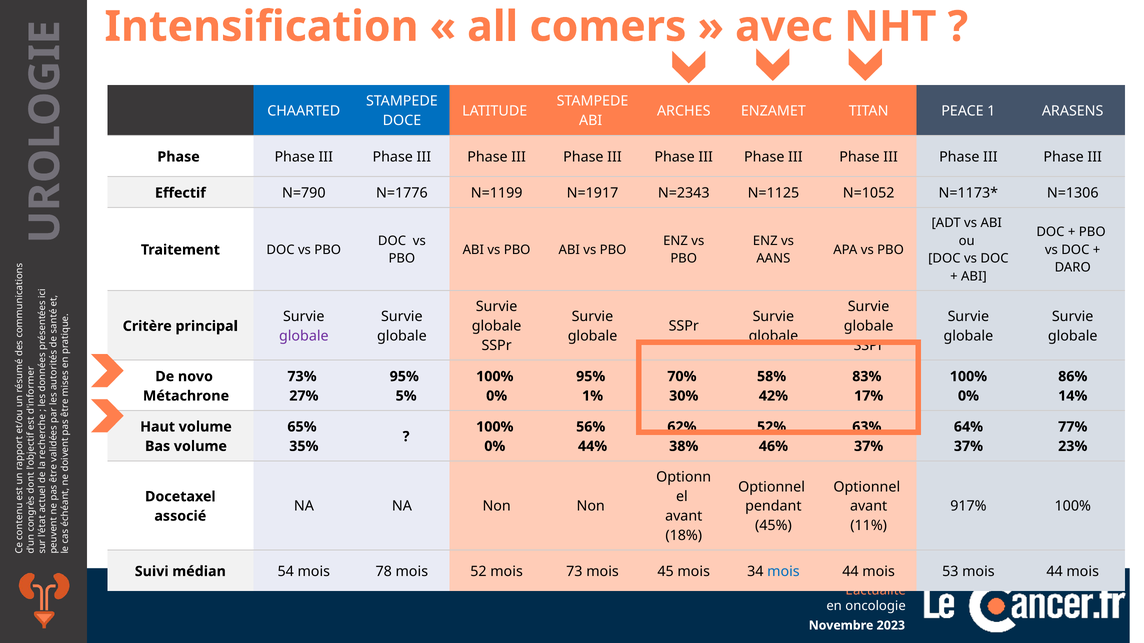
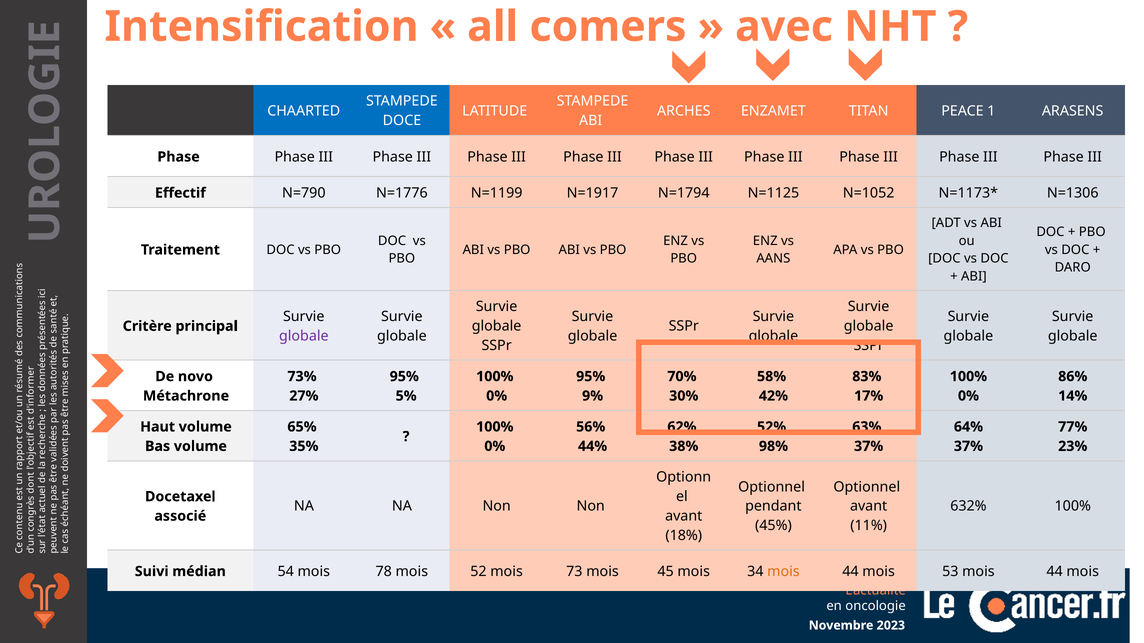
N=2343: N=2343 -> N=1794 (684, 193)
1%: 1% -> 9% (593, 396)
46%: 46% -> 98% (773, 447)
917%: 917% -> 632% (968, 507)
mois colour: blue -> orange (783, 572)
